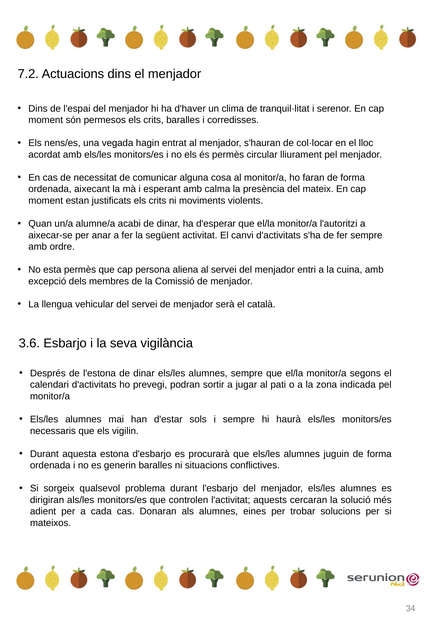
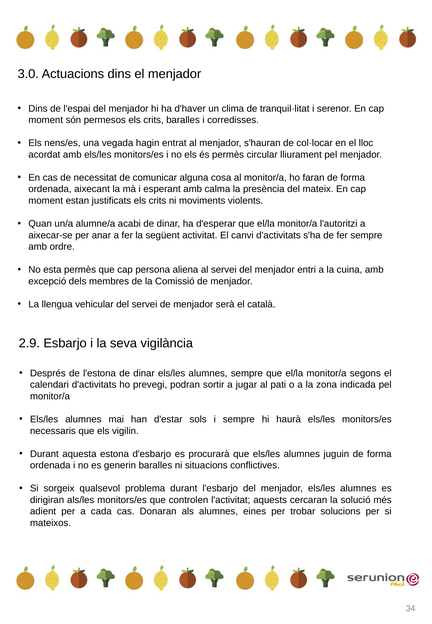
7.2: 7.2 -> 3.0 (28, 74)
3.6: 3.6 -> 2.9 (29, 343)
